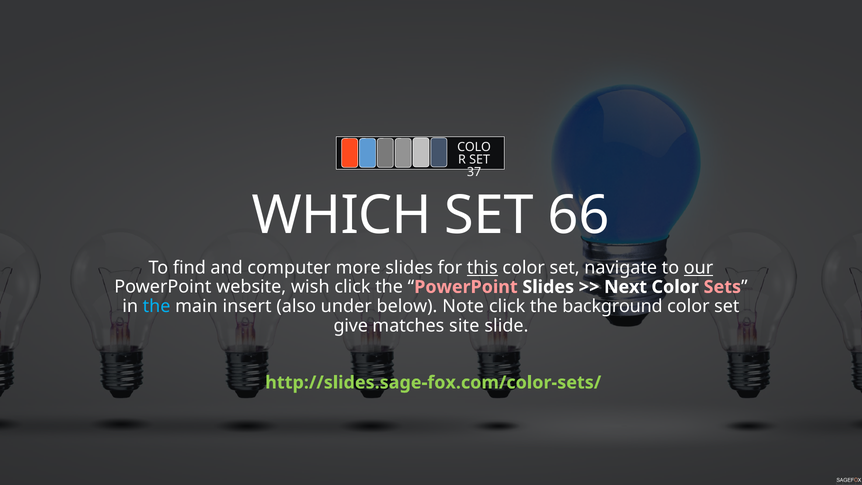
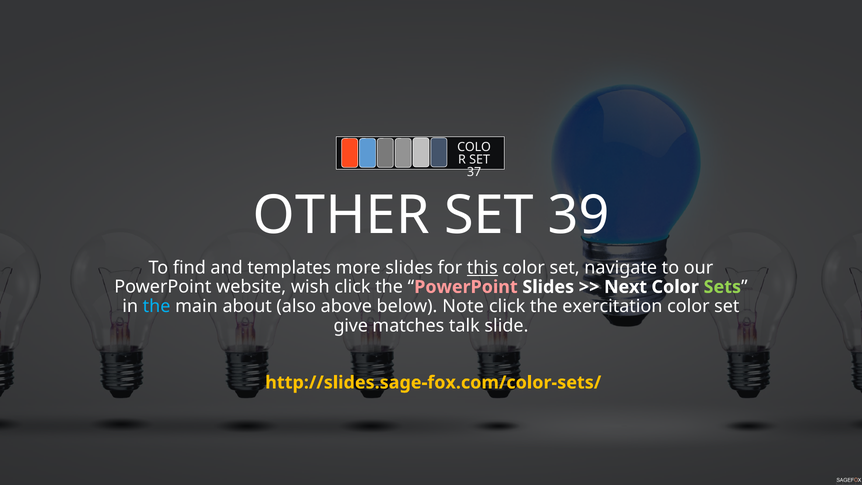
WHICH: WHICH -> OTHER (341, 215)
66: 66 -> 39 (579, 215)
computer: computer -> templates (289, 268)
our underline: present -> none (698, 268)
Sets colour: pink -> light green (722, 287)
insert: insert -> about (247, 306)
under: under -> above (346, 306)
background: background -> exercitation (612, 306)
site: site -> talk (464, 326)
http://slides.sage-fox.com/color-sets/ colour: light green -> yellow (433, 382)
